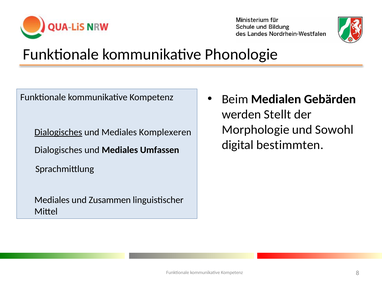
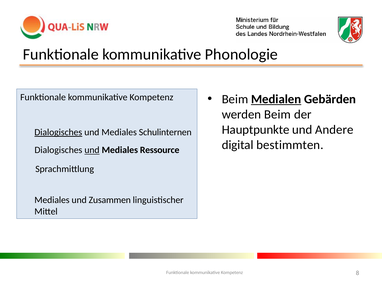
Medialen underline: none -> present (276, 99)
werden Stellt: Stellt -> Beim (278, 115)
Morphologie: Morphologie -> Hauptpunkte (256, 130)
Sowohl: Sowohl -> Andere (334, 130)
Komplexeren: Komplexeren -> Schulinternen (165, 133)
und underline: none -> present (92, 150)
Umfassen: Umfassen -> Ressource (160, 150)
